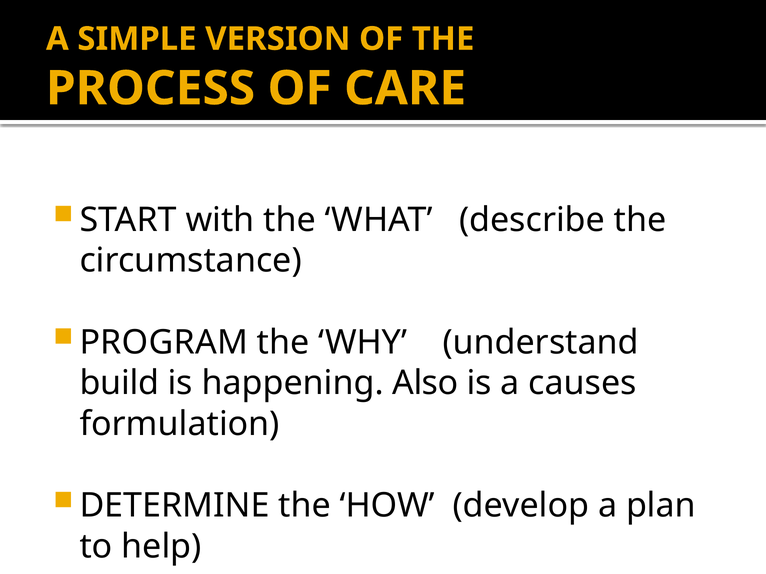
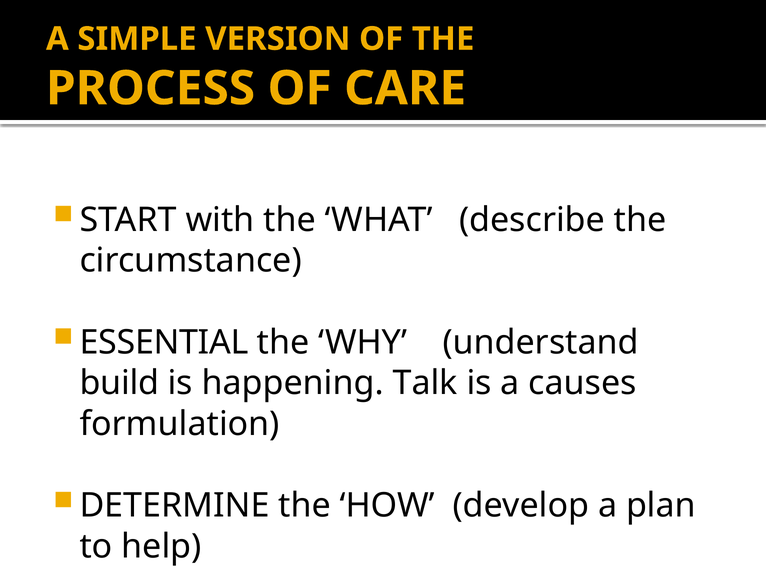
PROGRAM: PROGRAM -> ESSENTIAL (164, 343)
Also: Also -> Talk (425, 383)
